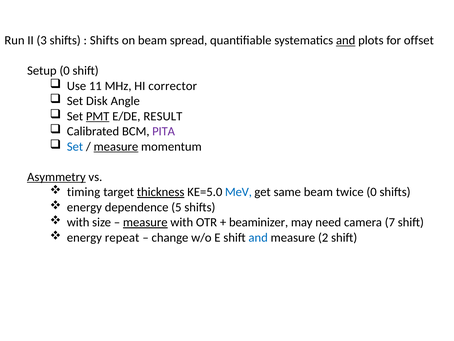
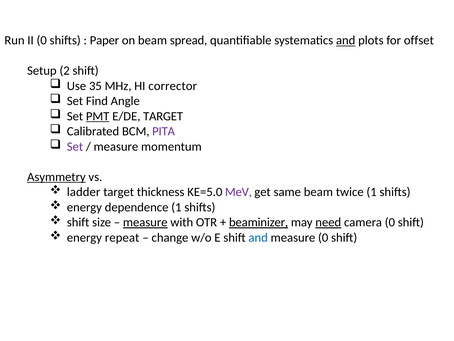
II 3: 3 -> 0 (42, 40)
Shifts: Shifts -> Paper (104, 40)
Setup 0: 0 -> 2 (65, 71)
11: 11 -> 35 (95, 86)
Disk: Disk -> Find (97, 101)
E/DE RESULT: RESULT -> TARGET (163, 116)
Set colour: blue -> purple (75, 146)
measure underline: present -> none (116, 146)
timing: timing -> ladder (84, 192)
thickness underline: present -> none (161, 192)
MeV colour: blue -> purple (238, 192)
twice 0: 0 -> 1 (372, 192)
dependence 5: 5 -> 1 (176, 207)
with: with -> shift (78, 222)
beaminizer underline: none -> present (259, 222)
need underline: none -> present (328, 222)
camera 7: 7 -> 0 (390, 222)
measure 2: 2 -> 0 (323, 237)
